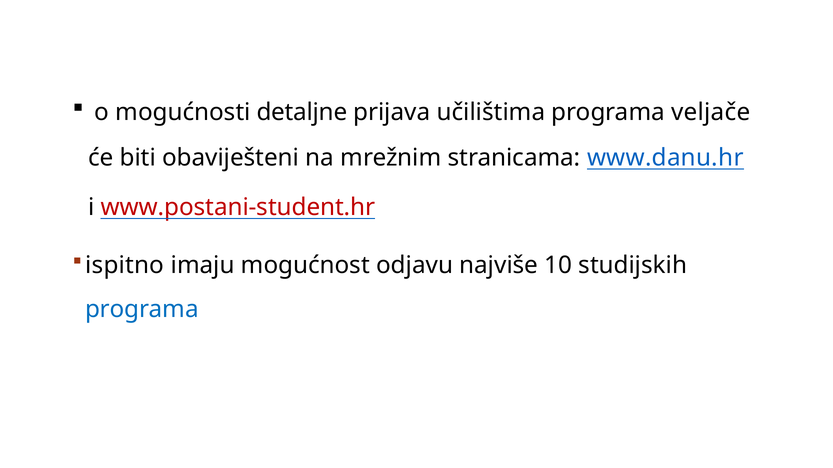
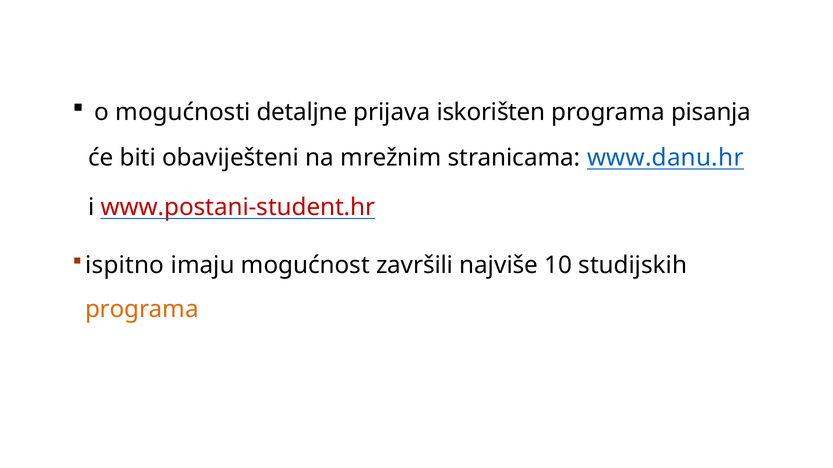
učilištima: učilištima -> iskorišten (491, 112)
veljače: veljače -> pisanja (711, 112)
odjavu: odjavu -> završili (415, 266)
programa colour: blue -> orange (142, 309)
